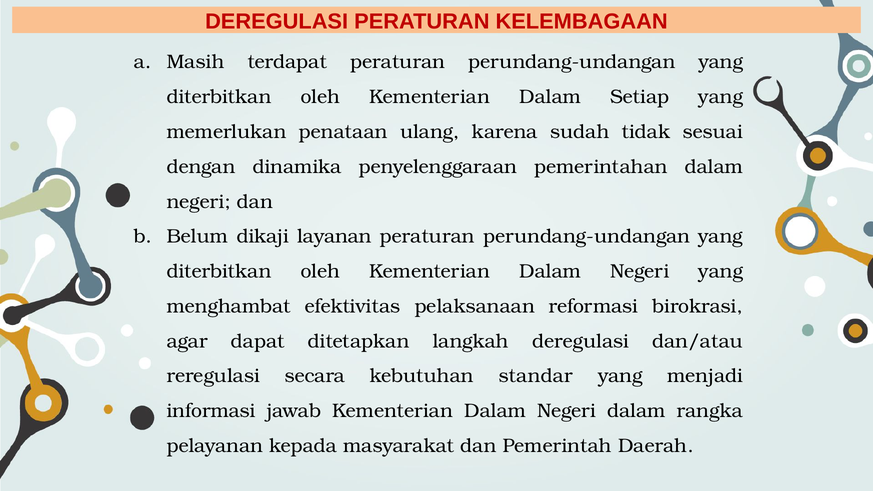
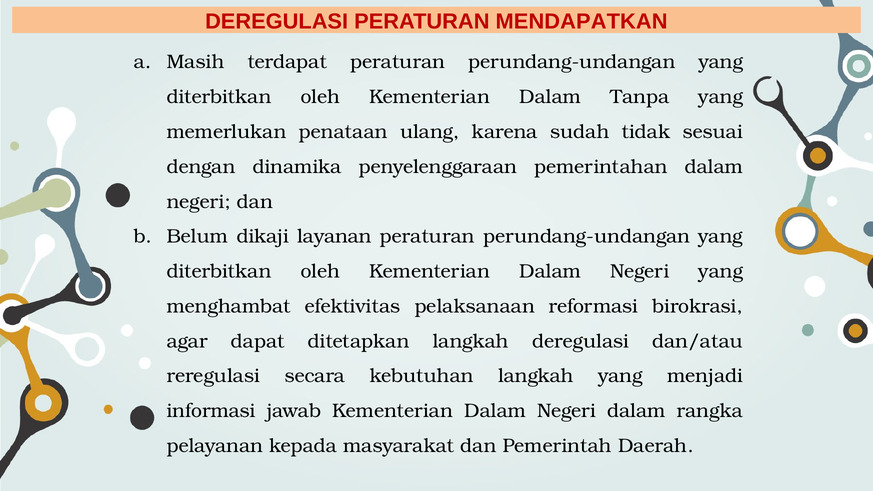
KELEMBAGAAN: KELEMBAGAAN -> MENDAPATKAN (582, 21)
Setiap: Setiap -> Tanpa (640, 97)
kebutuhan standar: standar -> langkah (536, 376)
